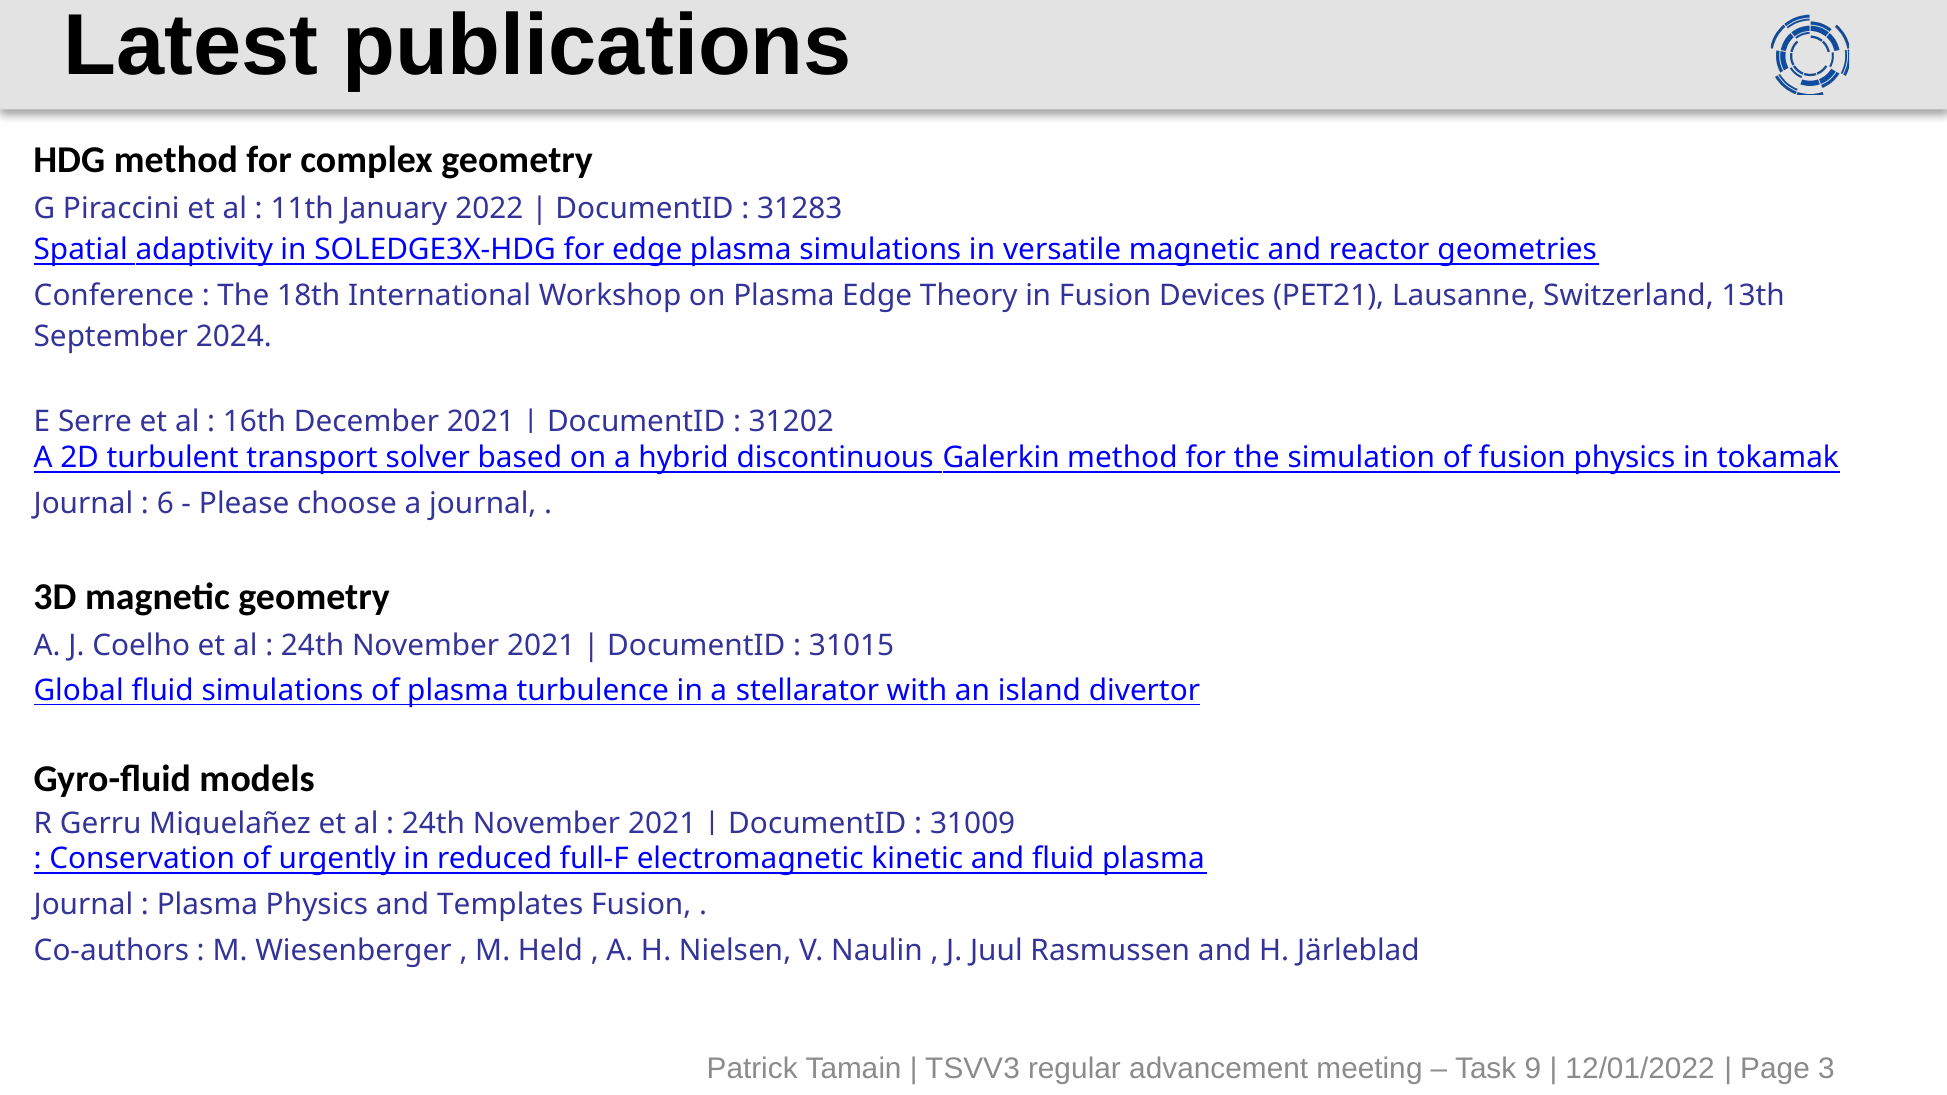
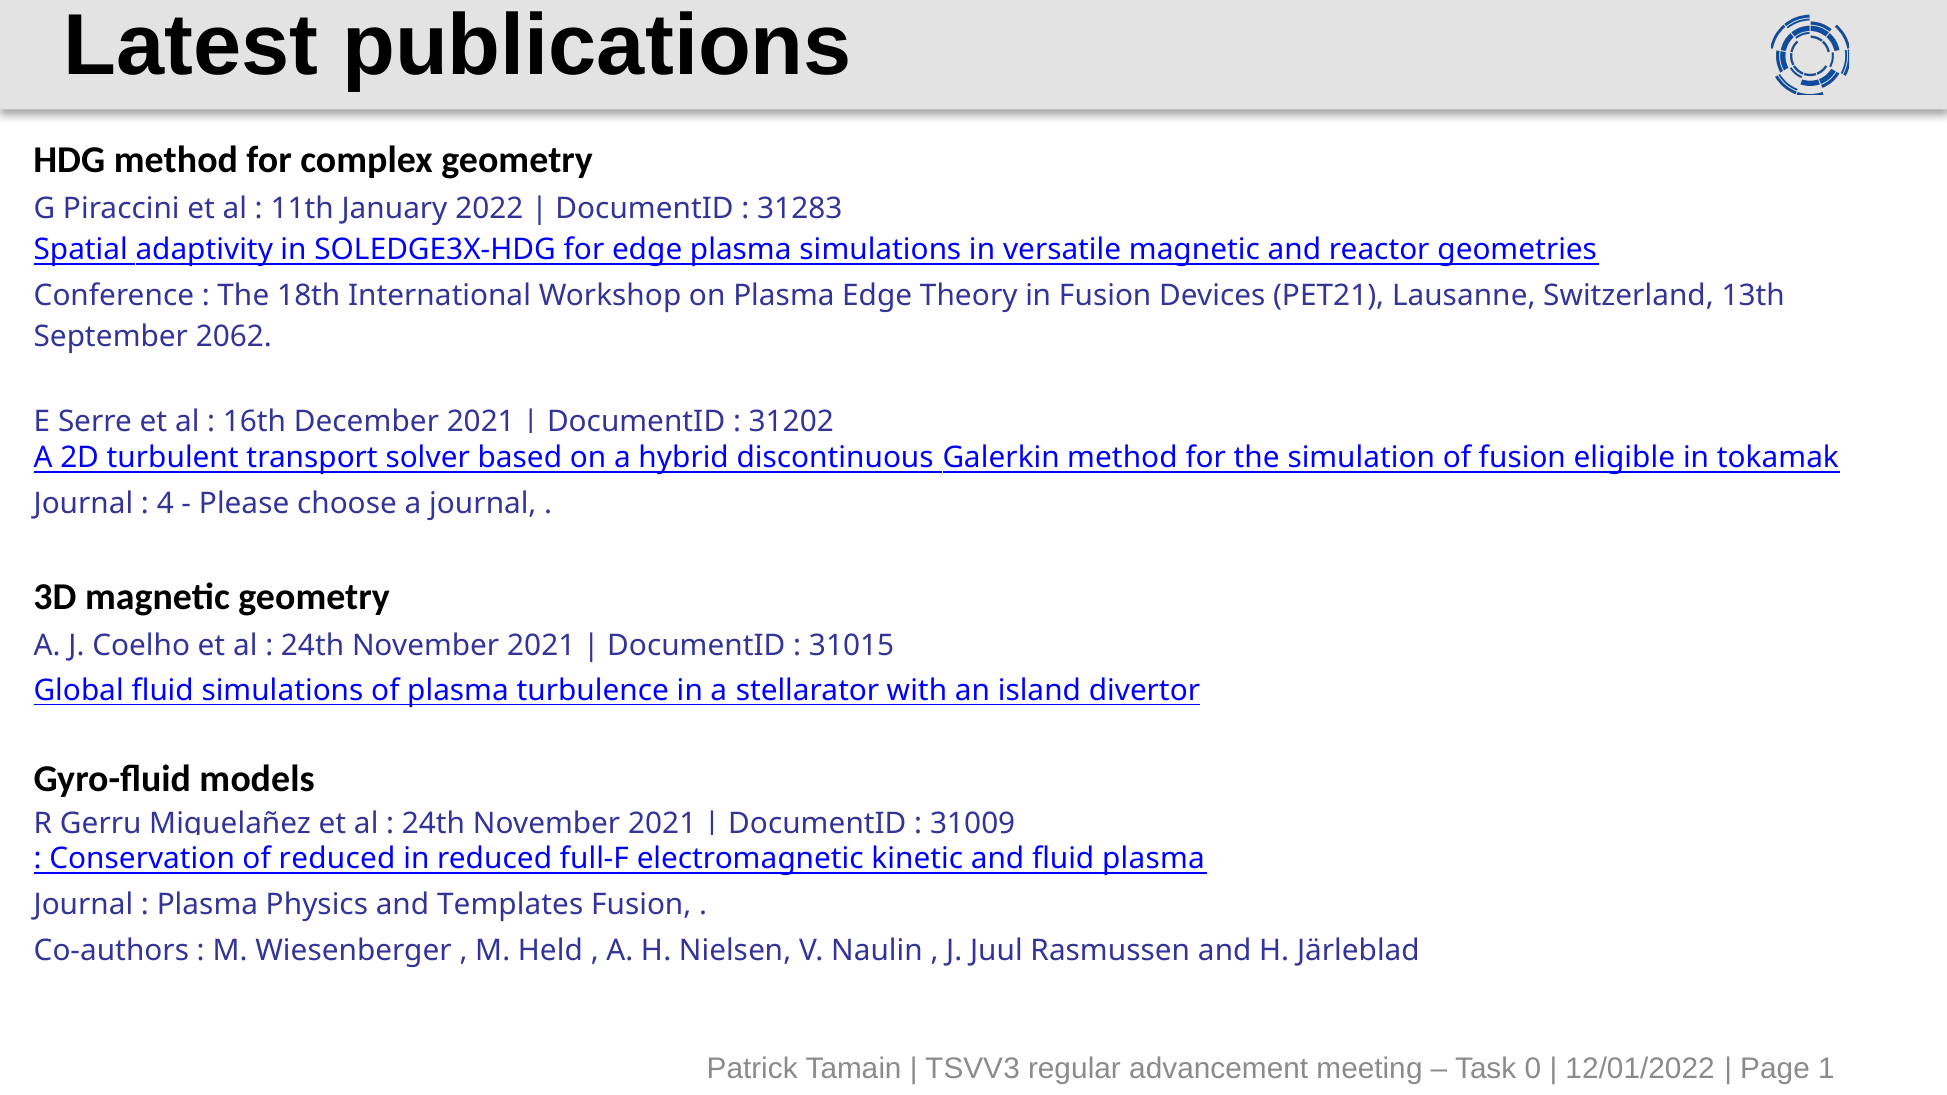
2024: 2024 -> 2062 (234, 337)
fusion physics: physics -> eligible (1624, 458)
6: 6 -> 4 (165, 504)
of urgently: urgently -> reduced (337, 859)
9: 9 -> 0 (1533, 1069)
3: 3 -> 1 (1826, 1069)
